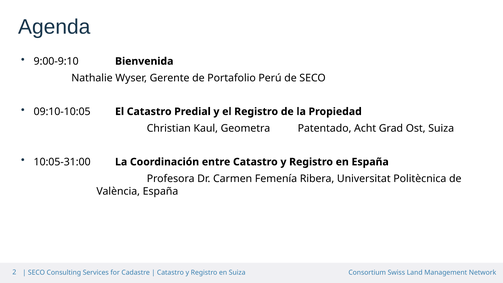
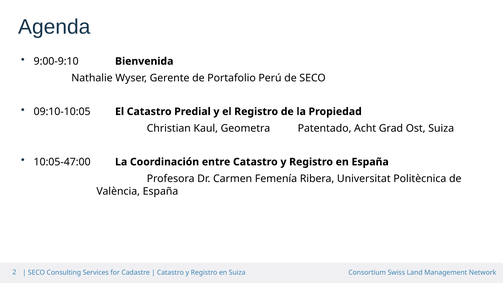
10:05-31:00: 10:05-31:00 -> 10:05-47:00 (62, 162)
